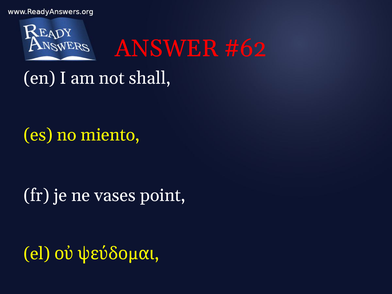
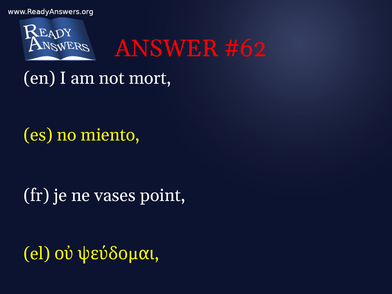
shall: shall -> mort (150, 78)
